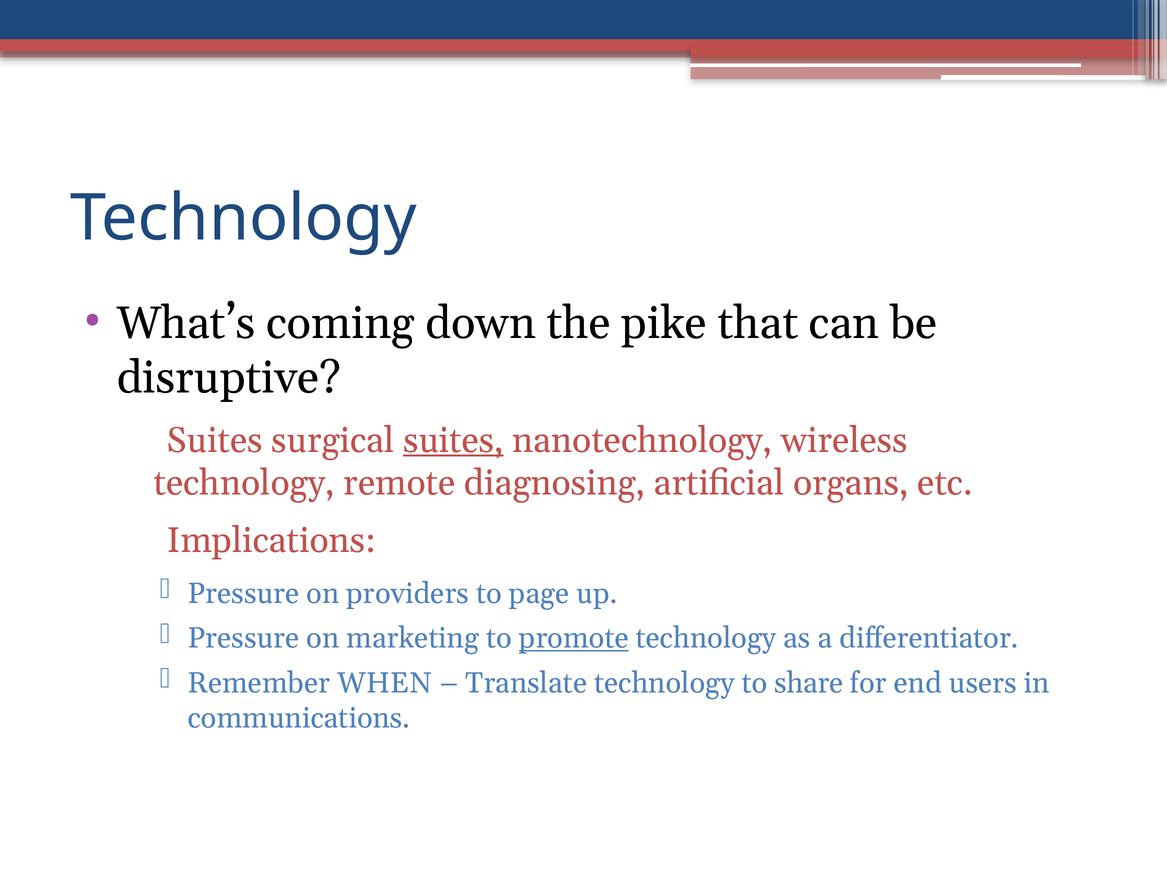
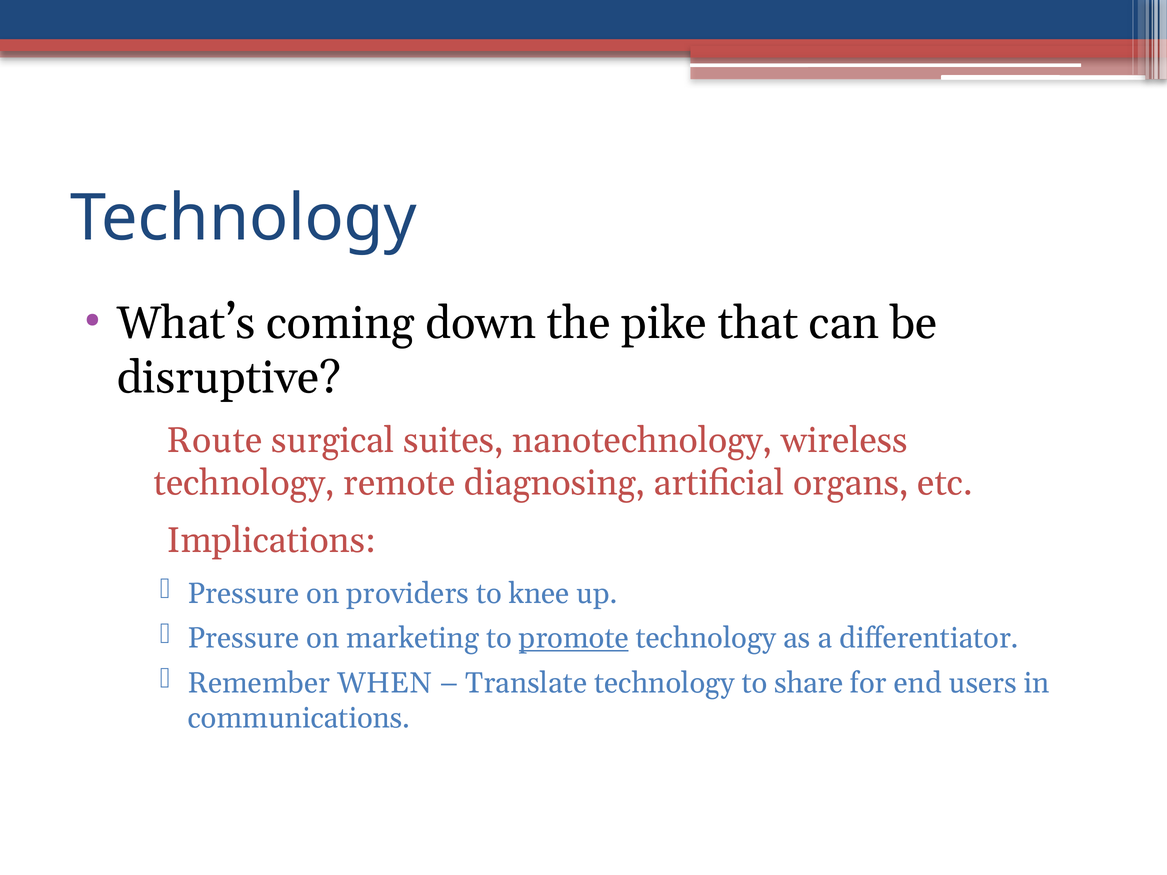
Suites: Suites -> Route (215, 440)
suites underline: present -> none (453, 440)
page: page -> knee (539, 594)
